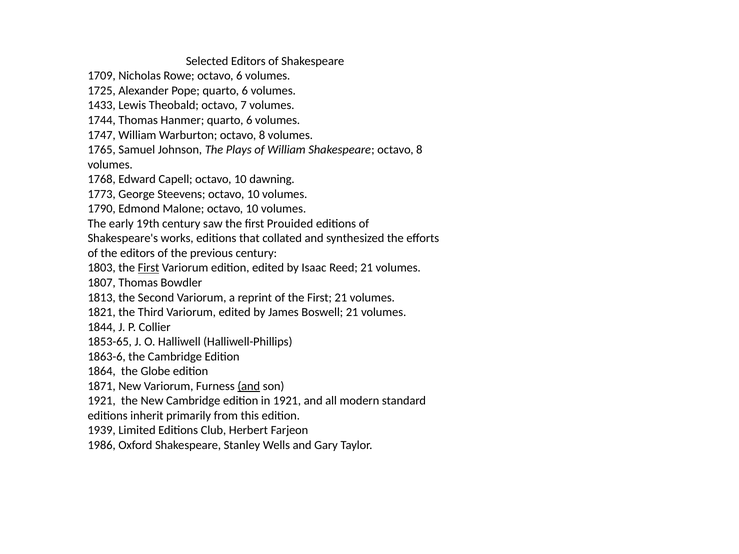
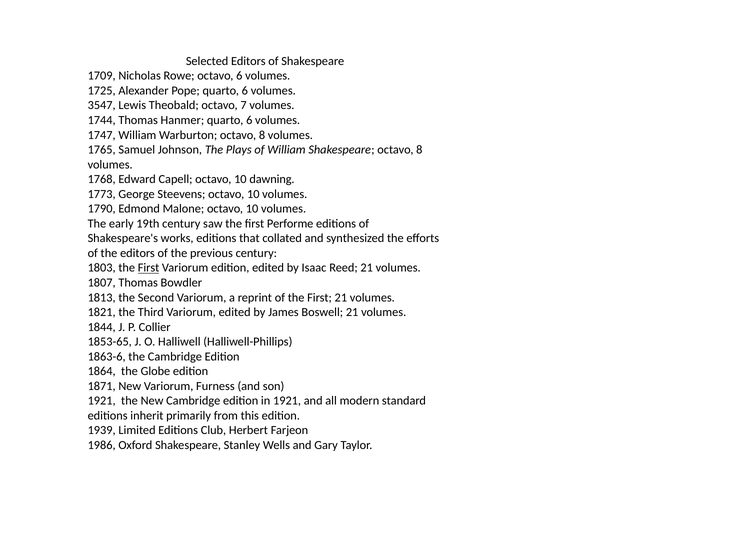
1433: 1433 -> 3547 (102, 105)
Prouided: Prouided -> Performe (290, 224)
and underline: present -> none (249, 386)
